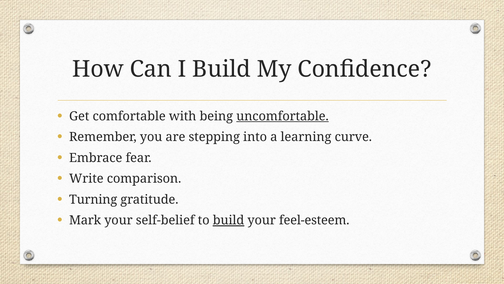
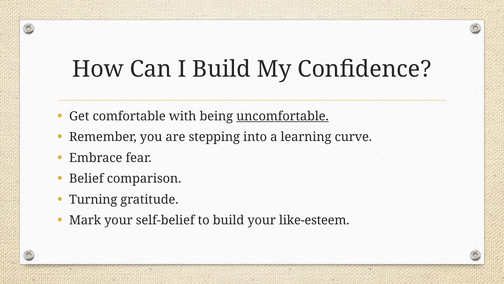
Write: Write -> Belief (86, 178)
build underline: present -> none (229, 220)
feel-esteem: feel-esteem -> like-esteem (314, 220)
